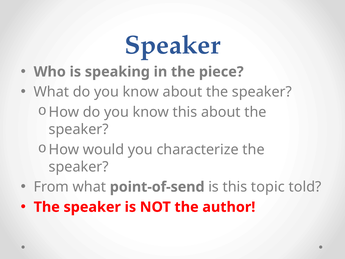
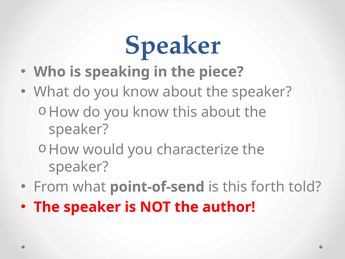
topic: topic -> forth (268, 187)
